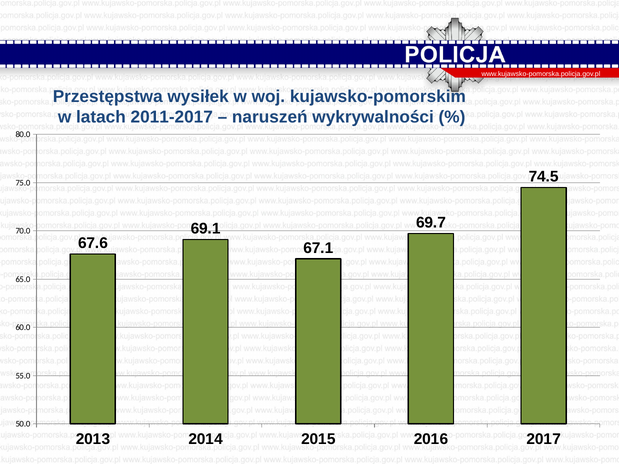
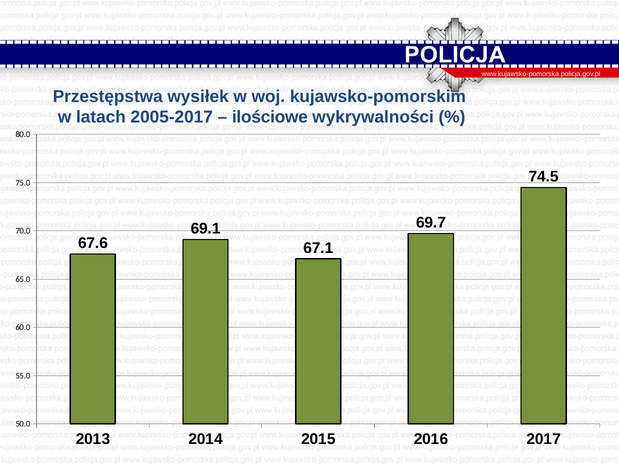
2011-2017: 2011-2017 -> 2005-2017 (172, 117)
naruszeń: naruszeń -> ilościowe (270, 117)
